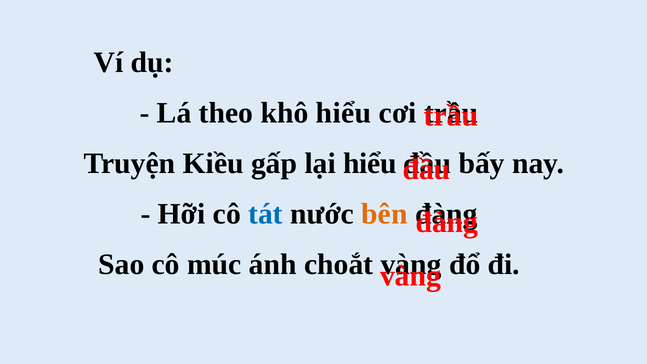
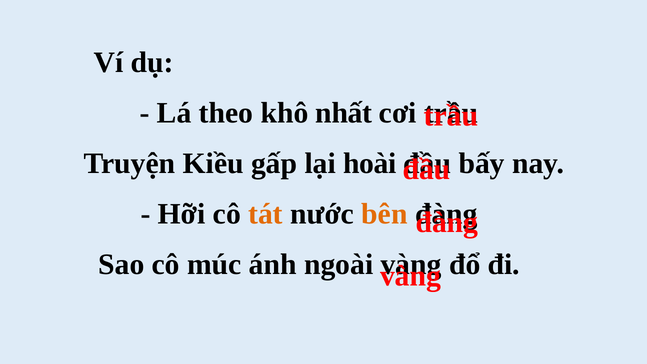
khô hiểu: hiểu -> nhất (344, 113)
lại hiểu: hiểu -> hoài (370, 163)
tát colour: blue -> orange (266, 214)
choắt: choắt -> ngoài (339, 264)
